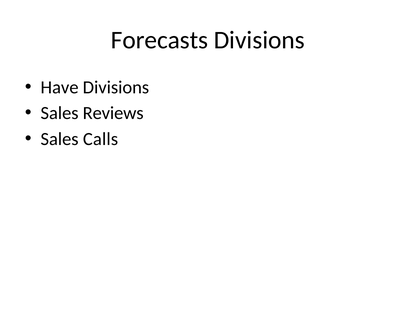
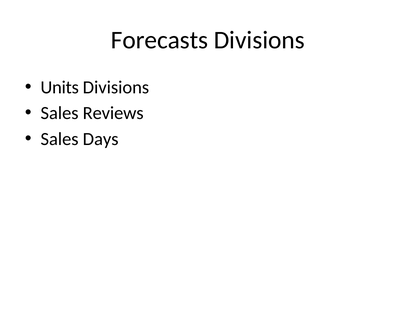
Have: Have -> Units (60, 87)
Calls: Calls -> Days (101, 139)
